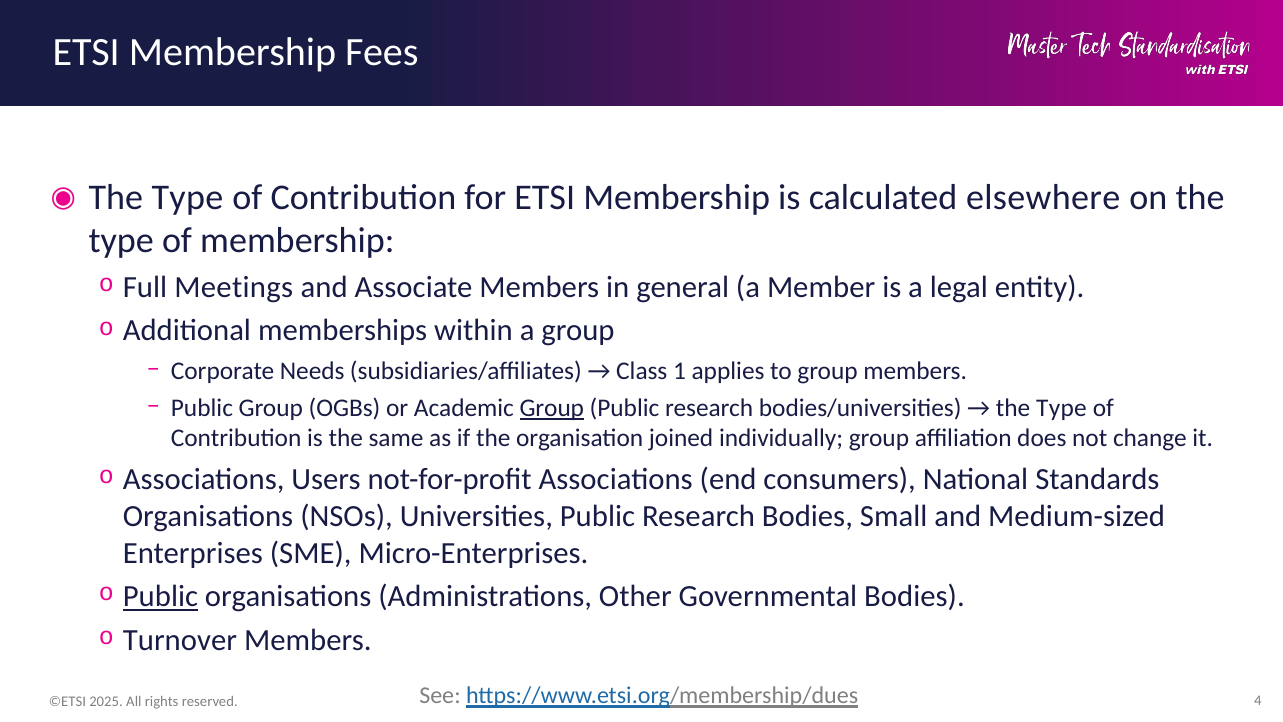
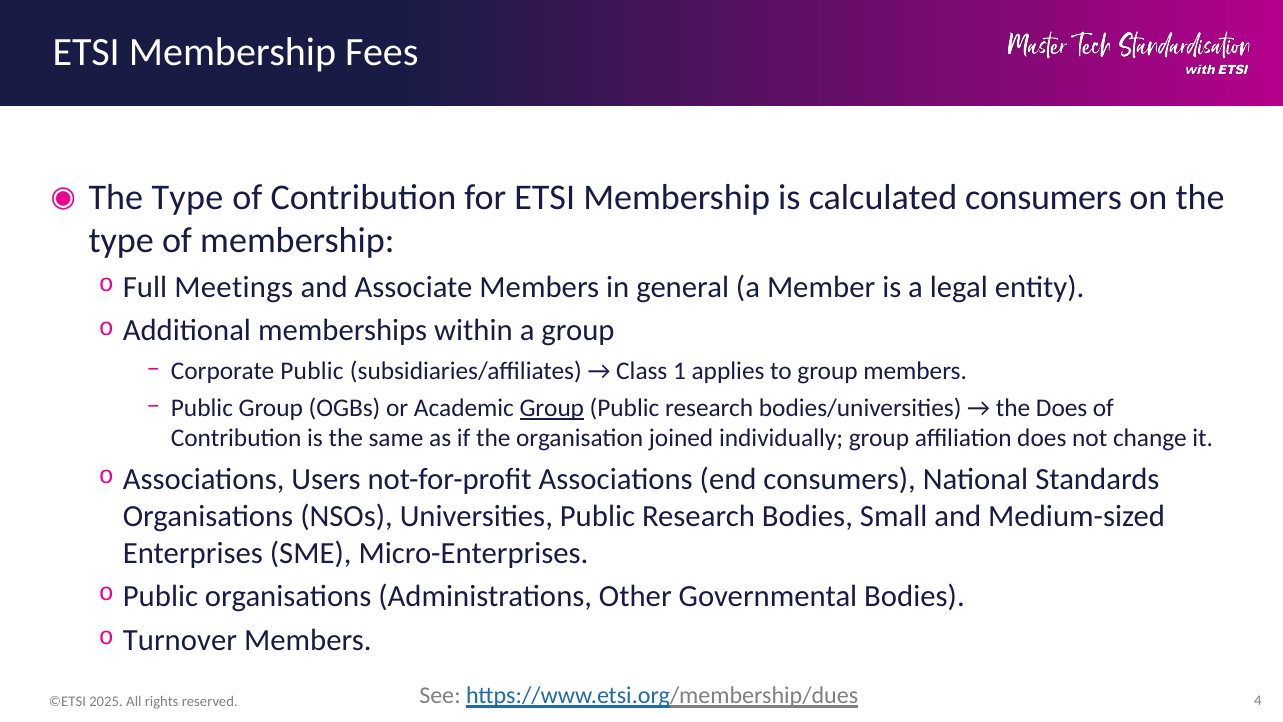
calculated elsewhere: elsewhere -> consumers (1044, 197)
Corporate Needs: Needs -> Public (312, 371)
Type: Type -> Does (1062, 408)
Public underline: present -> none (160, 596)
